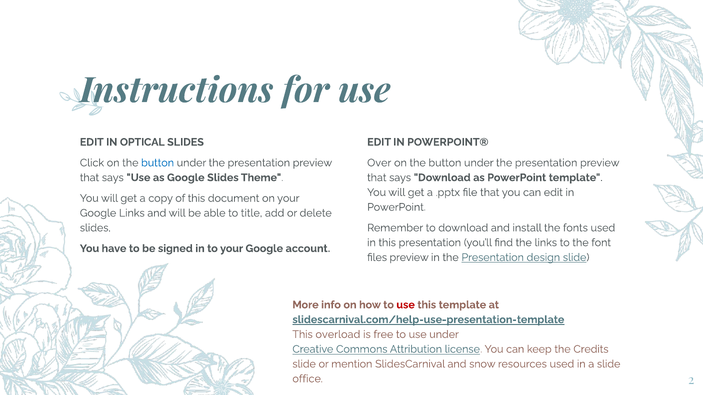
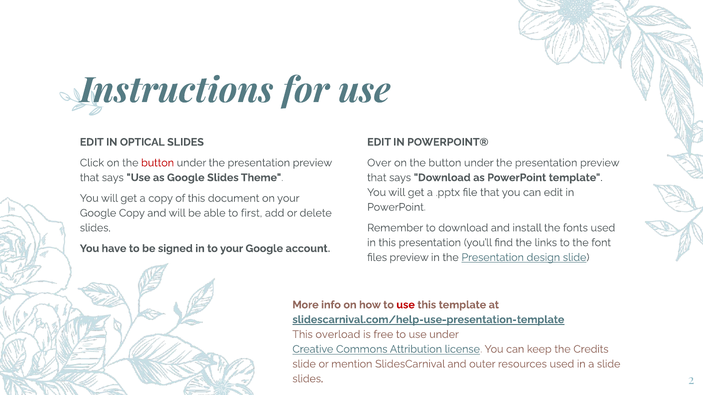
button colour: blue -> red (158, 163)
Google Links: Links -> Copy (132, 213)
title: title -> first (252, 213)
snow: snow -> outer (482, 364)
office: office -> slides (308, 379)
